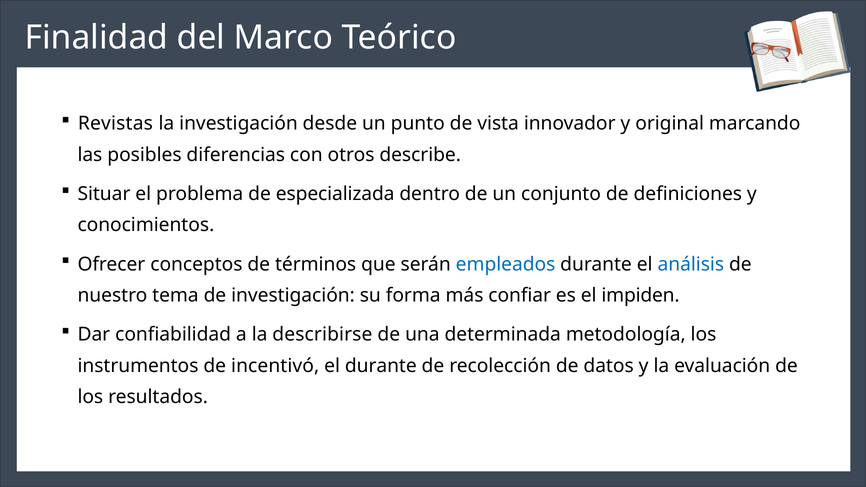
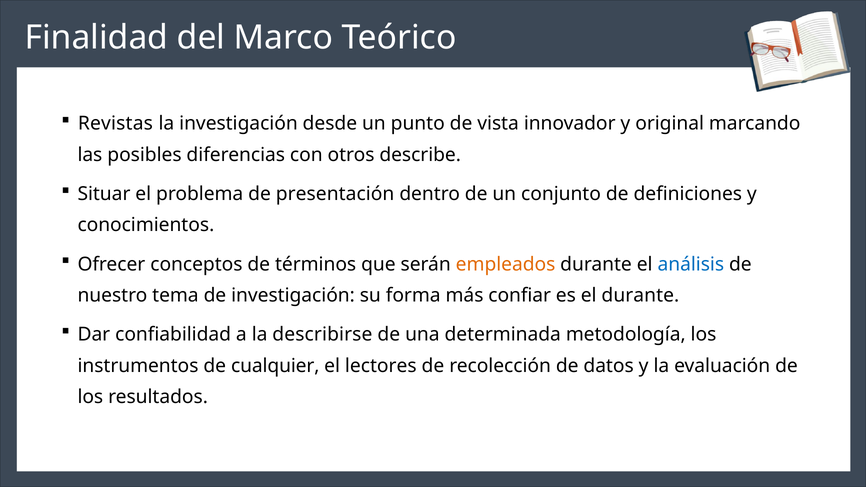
especializada: especializada -> presentación (335, 194)
empleados colour: blue -> orange (506, 264)
el impiden: impiden -> durante (640, 295)
incentivó: incentivó -> cualquier (275, 366)
el durante: durante -> lectores (381, 366)
